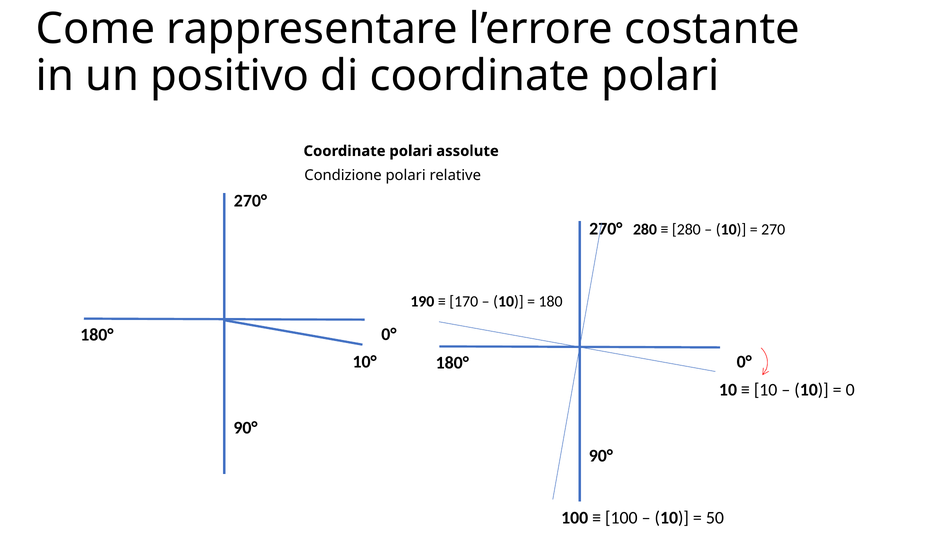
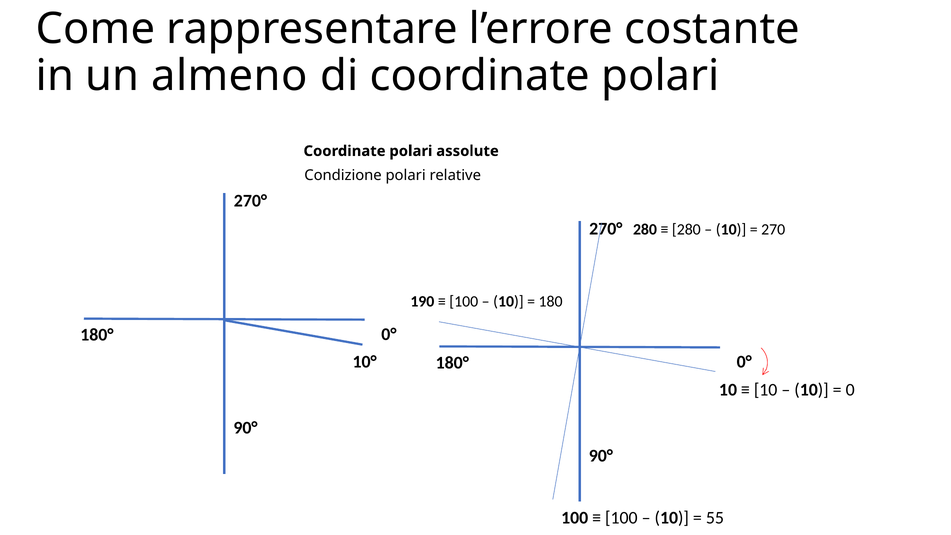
positivo: positivo -> almeno (229, 76)
170: 170 -> 100 (464, 301)
50: 50 -> 55 (715, 518)
